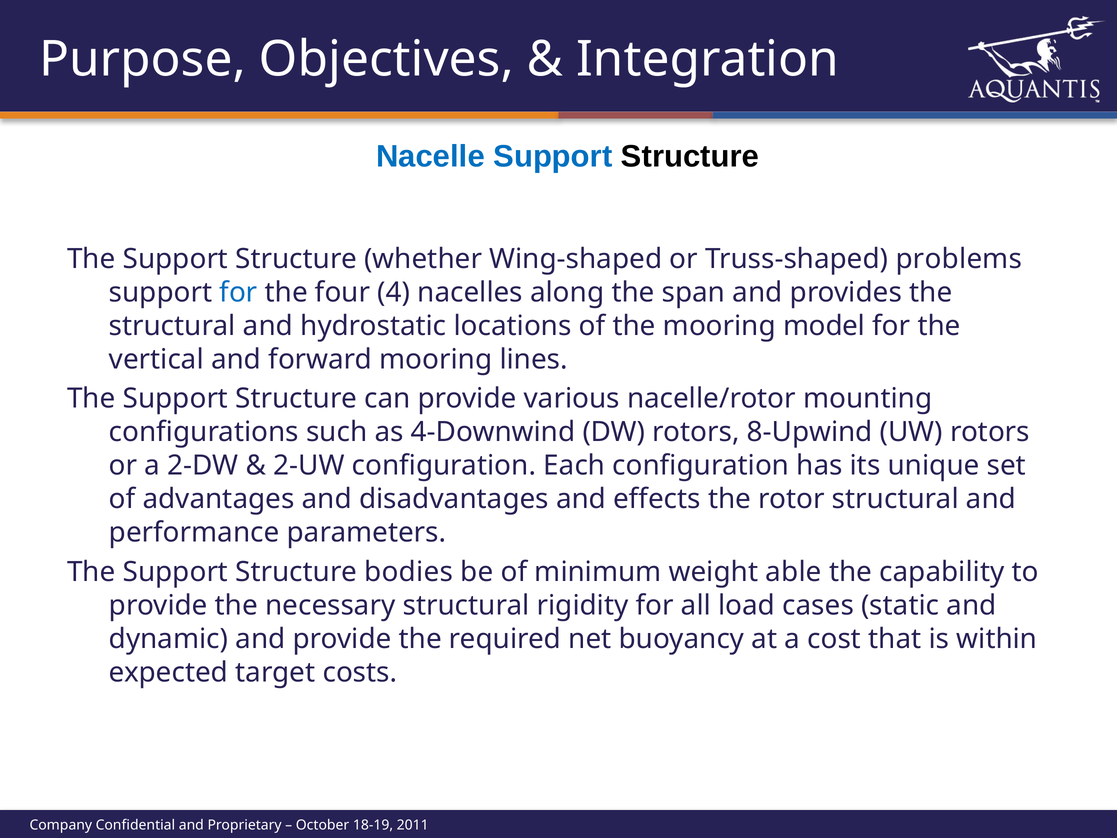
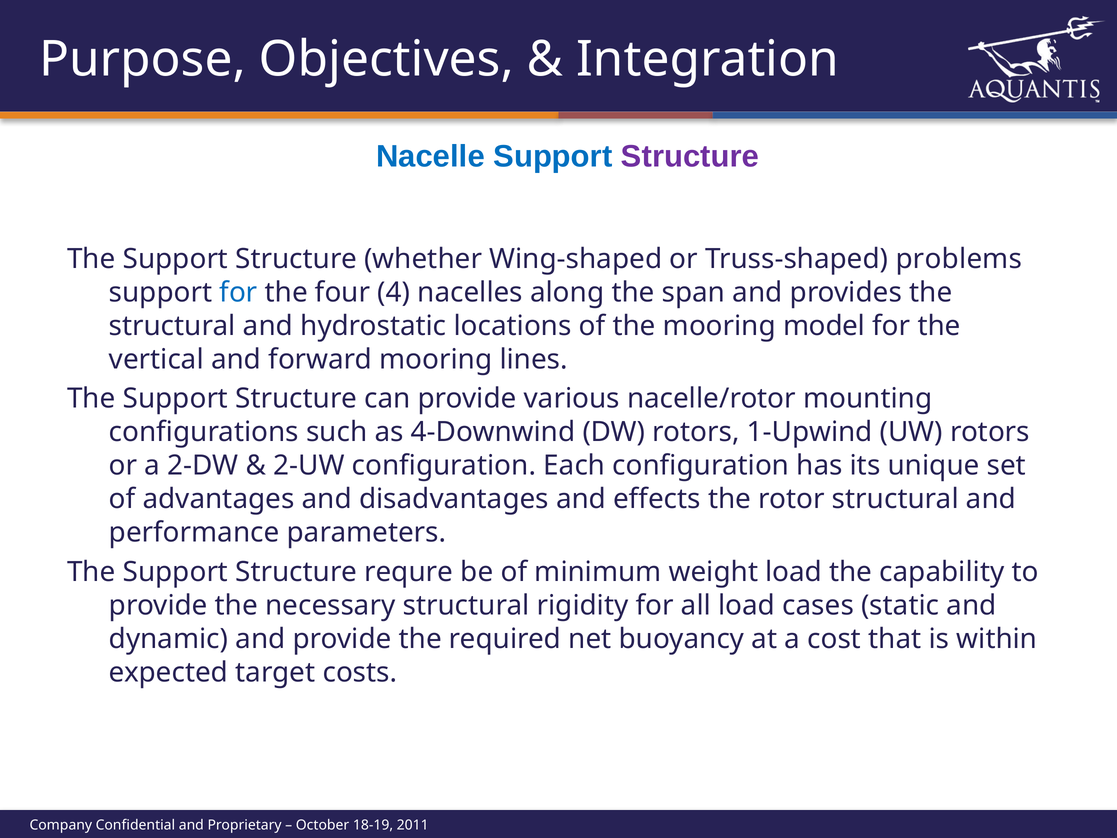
Structure colour: black -> purple (690, 157)
8-Upwind: 8-Upwind -> 1-Upwind (810, 432)
bodies: bodies -> requre (409, 572)
weight able: able -> load (794, 572)
